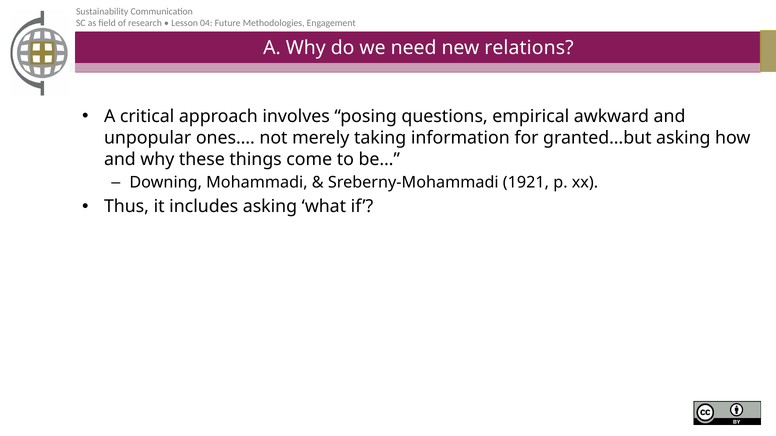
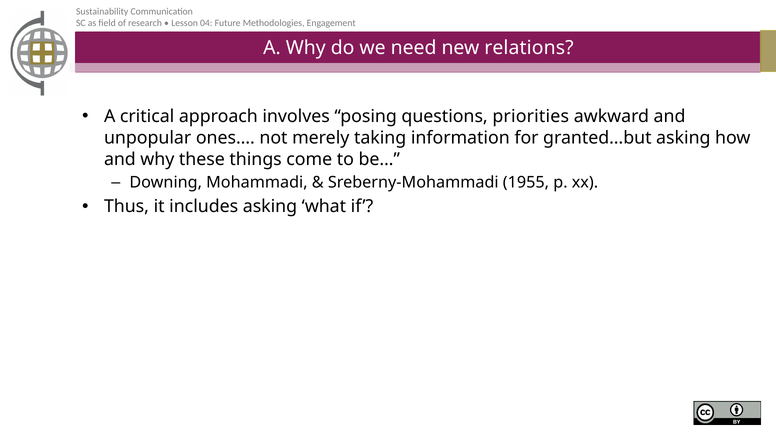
empirical: empirical -> priorities (531, 117)
1921: 1921 -> 1955 (526, 183)
